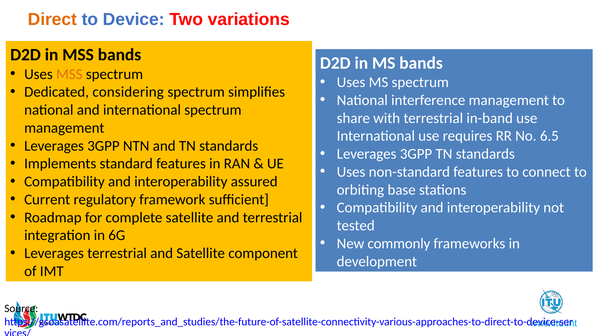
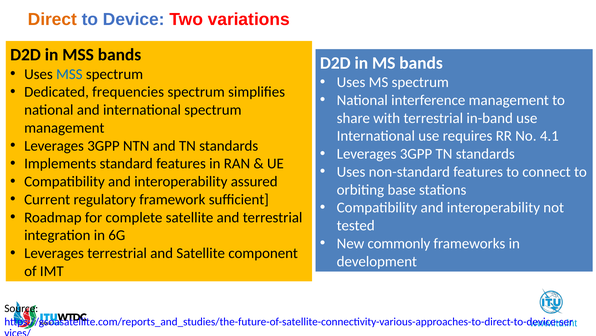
MSS colour: orange -> blue (69, 74)
considering: considering -> frequencies (128, 92)
6.5: 6.5 -> 4.1 (549, 136)
